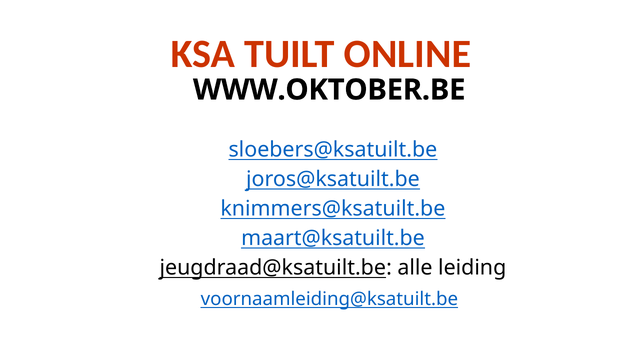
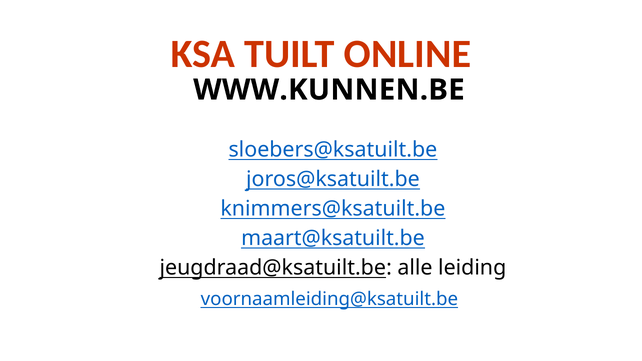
WWW.OKTOBER.BE: WWW.OKTOBER.BE -> WWW.KUNNEN.BE (329, 90)
